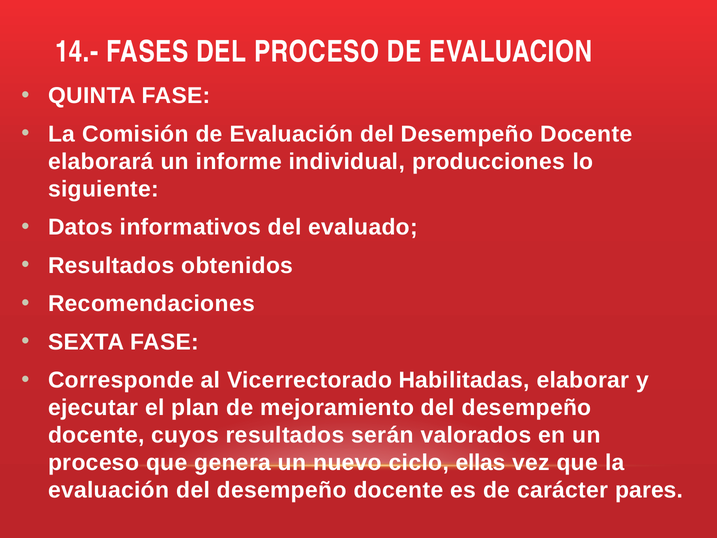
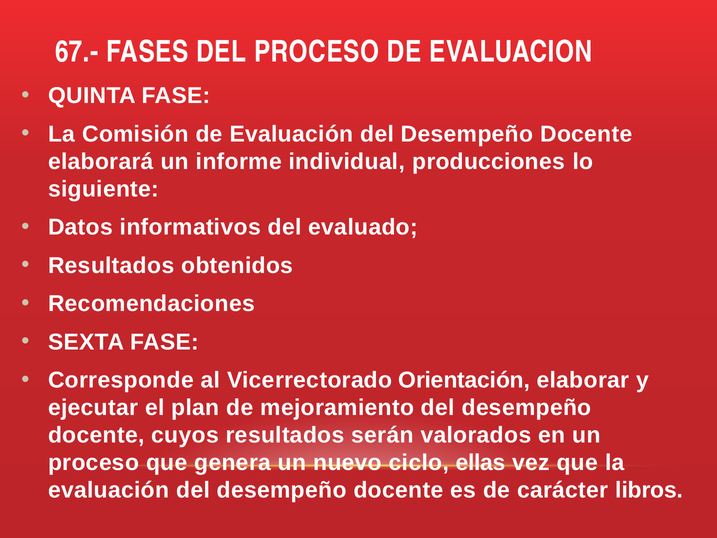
14.-: 14.- -> 67.- (77, 52)
Habilitadas: Habilitadas -> Orientación (464, 380)
pares: pares -> libros (649, 490)
